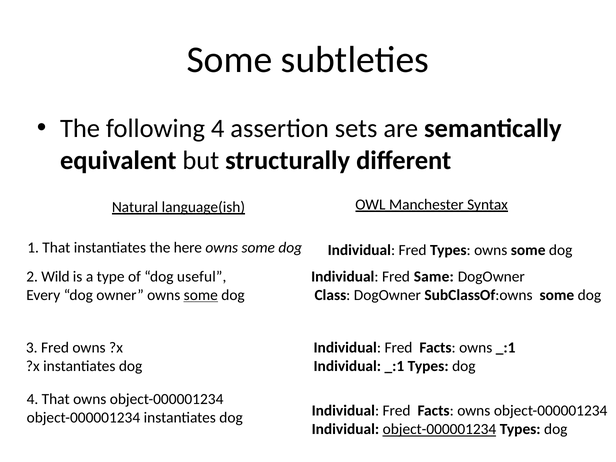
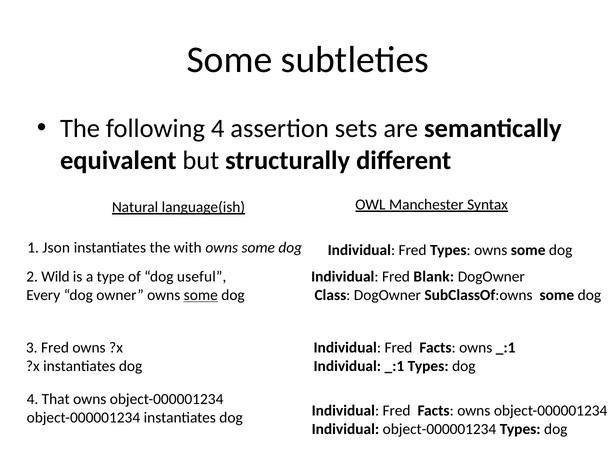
1 That: That -> Json (56, 248)
here: here -> with (188, 248)
Same: Same -> Blank (434, 277)
object-000001234 underline: present -> none (439, 429)
